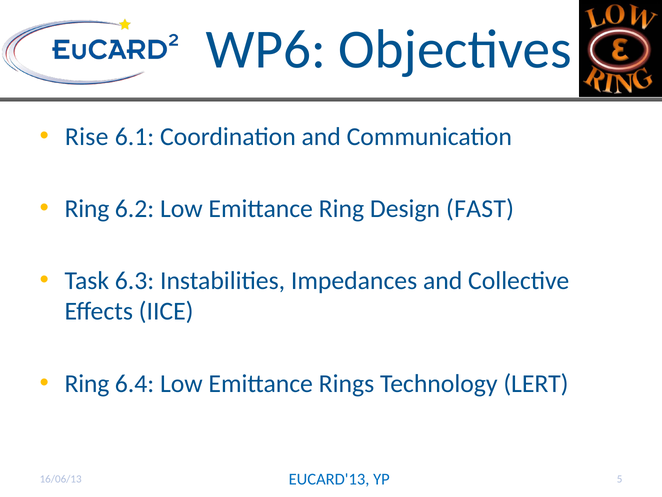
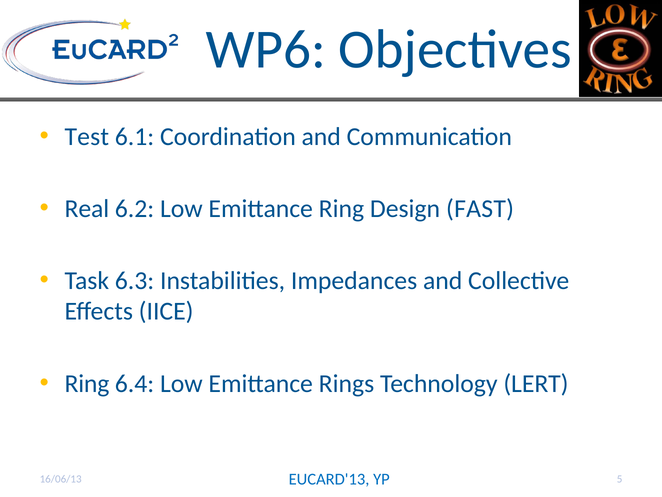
Rise: Rise -> Test (87, 136)
Ring: Ring -> Real (87, 208)
